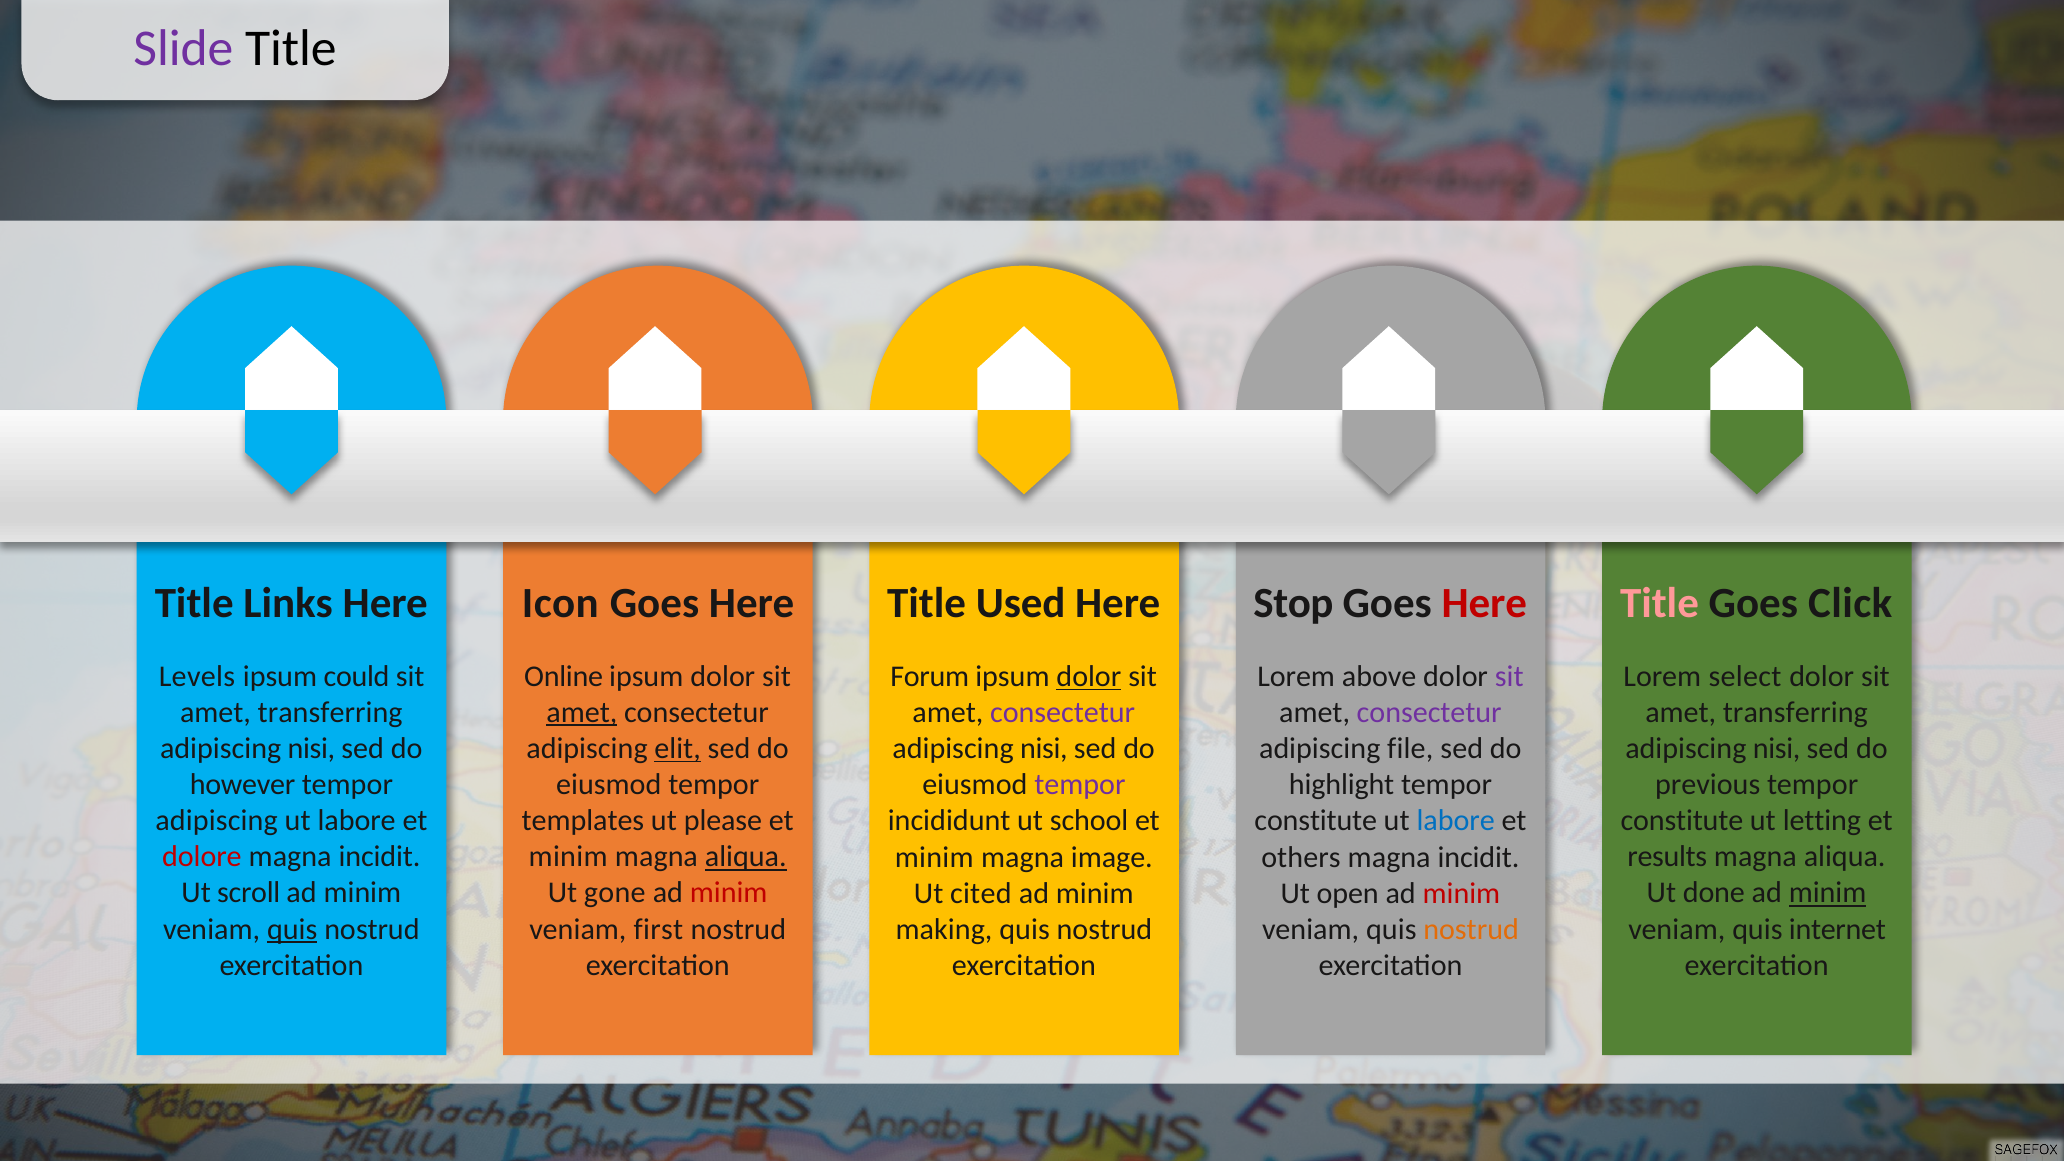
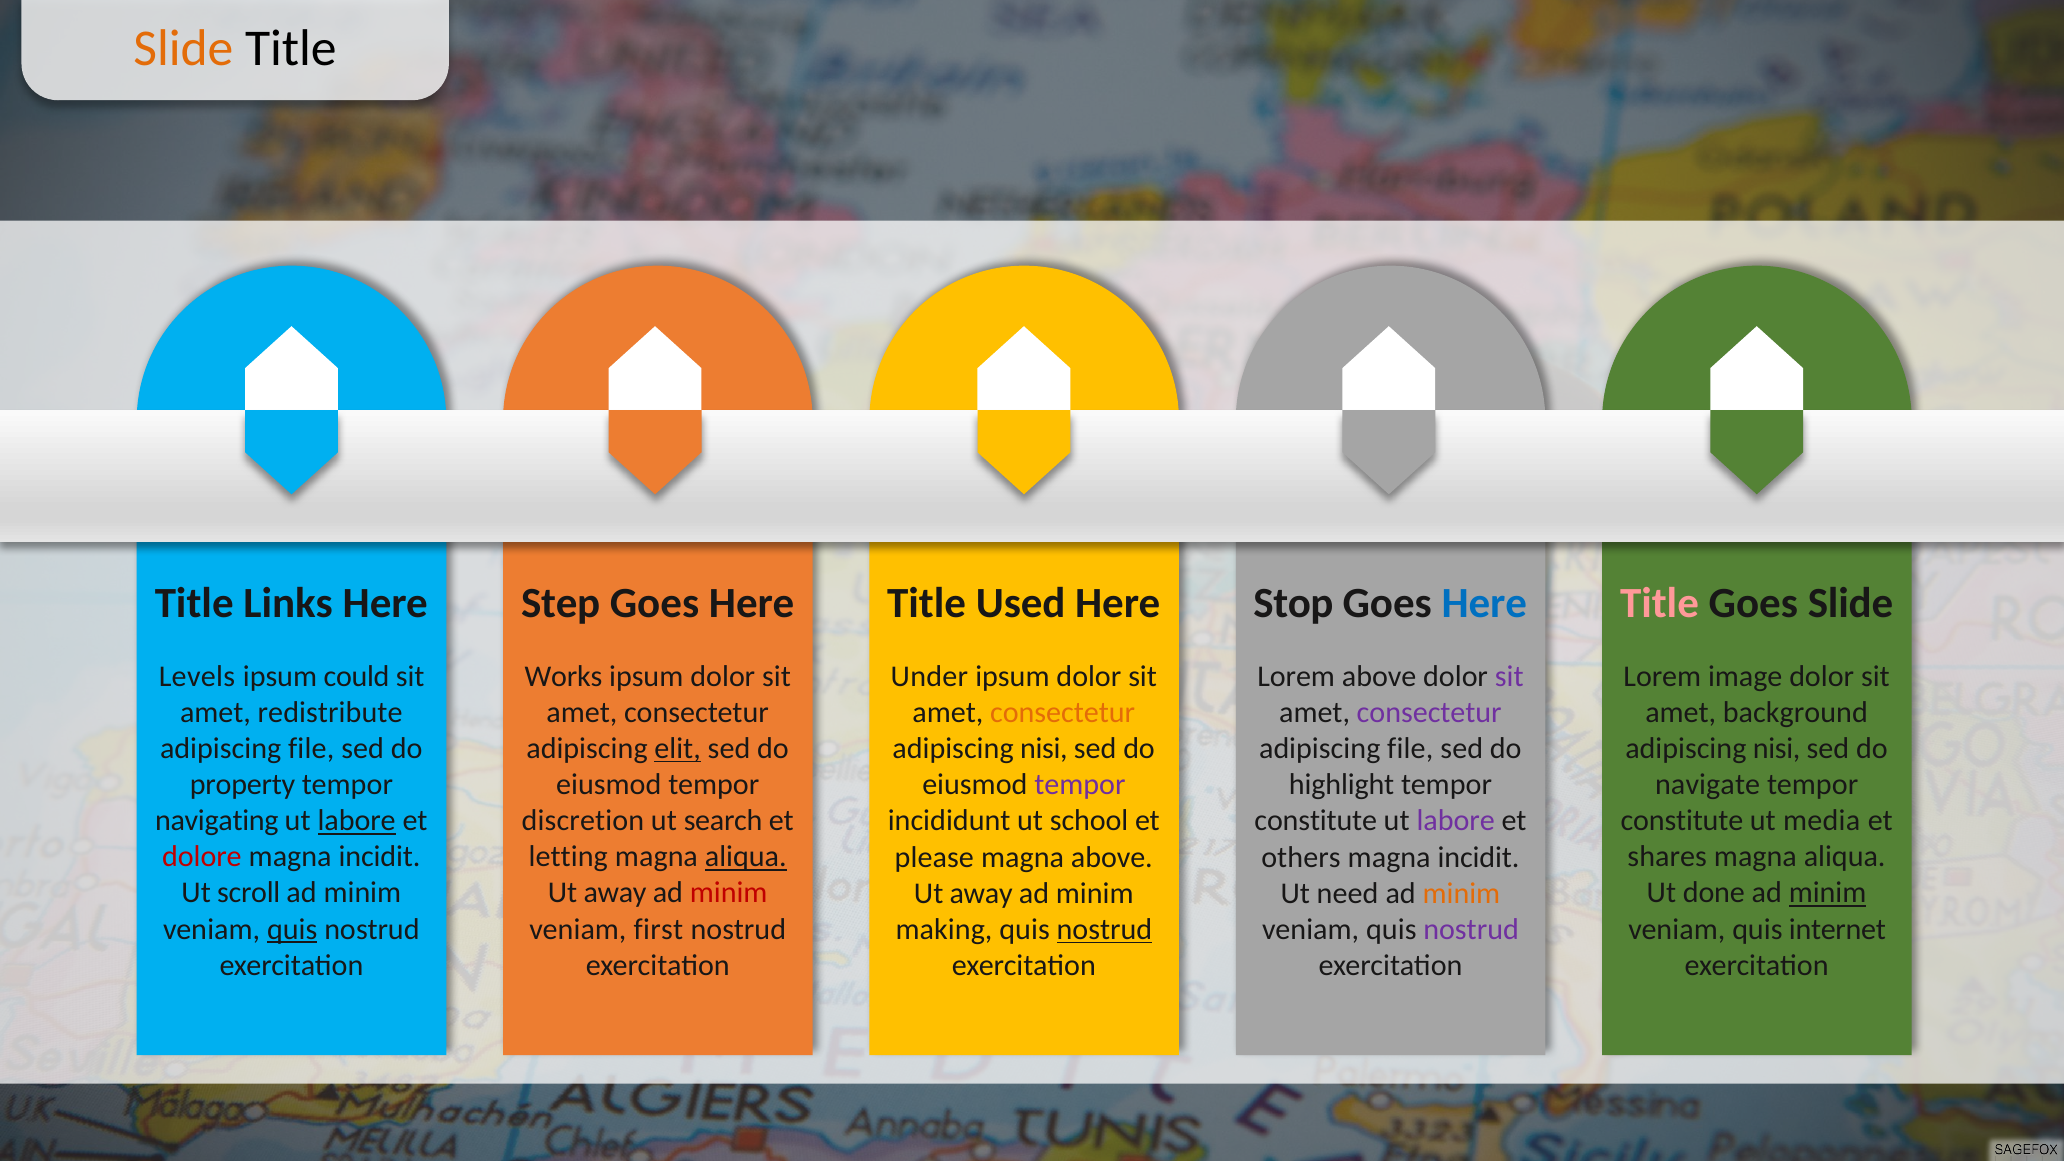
Slide colour: purple -> orange (183, 49)
Icon: Icon -> Step (561, 603)
Goes Click: Click -> Slide (1851, 603)
Here colour: red -> blue (1484, 603)
Online: Online -> Works (564, 676)
select: select -> image (1745, 676)
Forum: Forum -> Under (929, 676)
dolor underline: present -> none (1089, 676)
transferring: transferring -> redistribute (330, 712)
amet underline: present -> none (582, 712)
transferring: transferring -> background (1795, 712)
consectetur colour: purple -> orange (1063, 713)
nisi: nisi -> file (311, 748)
however: however -> property (243, 785)
previous: previous -> navigate (1708, 785)
adipiscing: adipiscing -> navigating (217, 821)
labore underline: none -> present (357, 821)
templates: templates -> discretion (583, 821)
please: please -> search (723, 821)
letting: letting -> media (1822, 821)
labore colour: blue -> purple (1456, 821)
minim: minim -> letting (568, 857)
results: results -> shares (1667, 857)
minim: minim -> please (934, 857)
magna image: image -> above (1112, 857)
gone: gone -> away (615, 893)
open: open -> need (1348, 893)
minim colour: red -> orange (1461, 893)
cited: cited -> away (981, 893)
nostrud colour: orange -> purple (1471, 929)
nostrud underline: none -> present (1104, 929)
